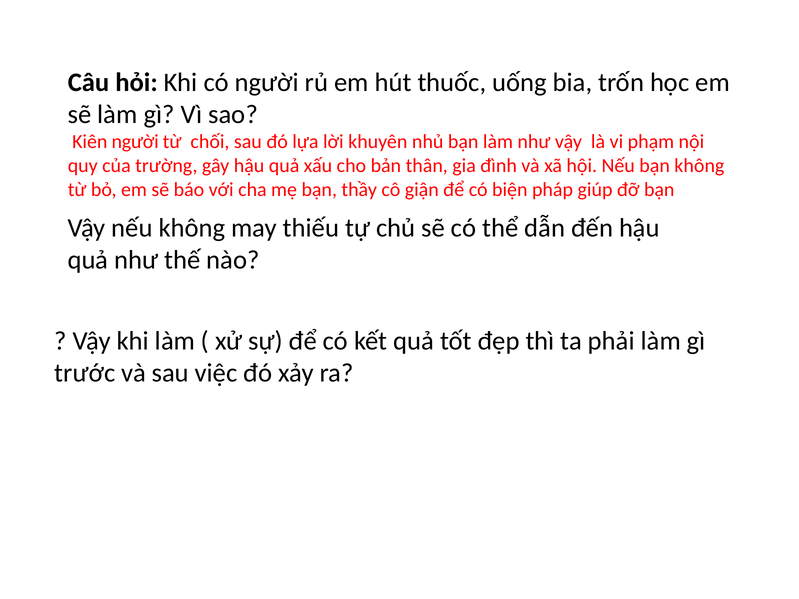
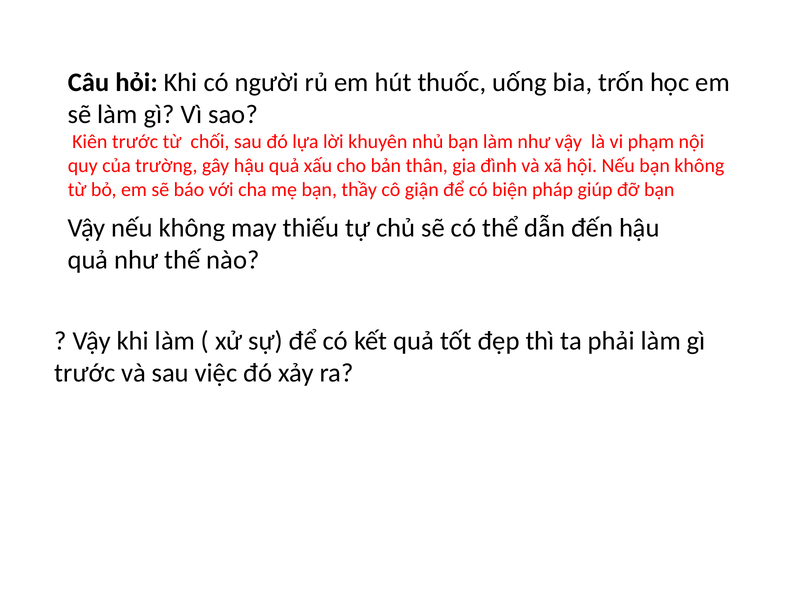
Kiên người: người -> trước (135, 142)
